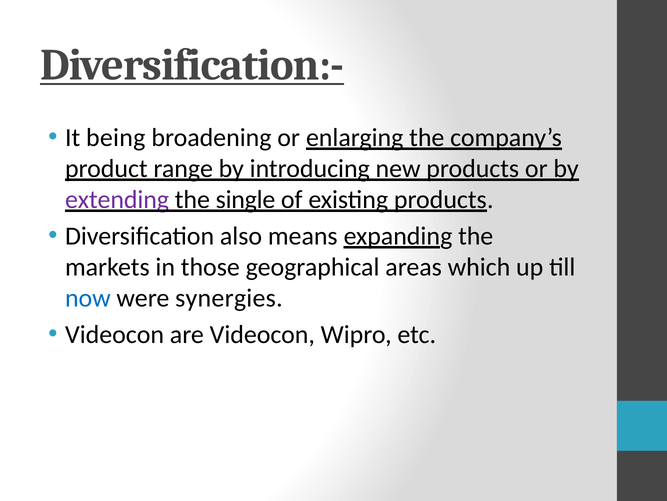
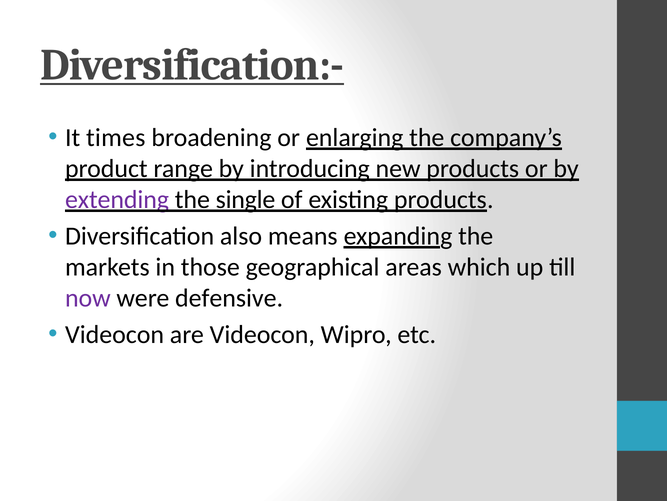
being: being -> times (116, 137)
now colour: blue -> purple (88, 298)
synergies: synergies -> defensive (229, 298)
